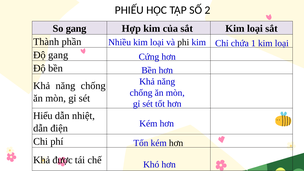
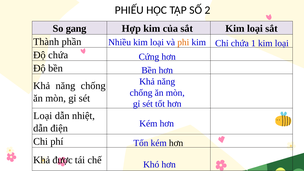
phi colour: black -> orange (183, 42)
Độ gang: gang -> chứa (58, 55)
Hiểu: Hiểu -> Loại (43, 116)
